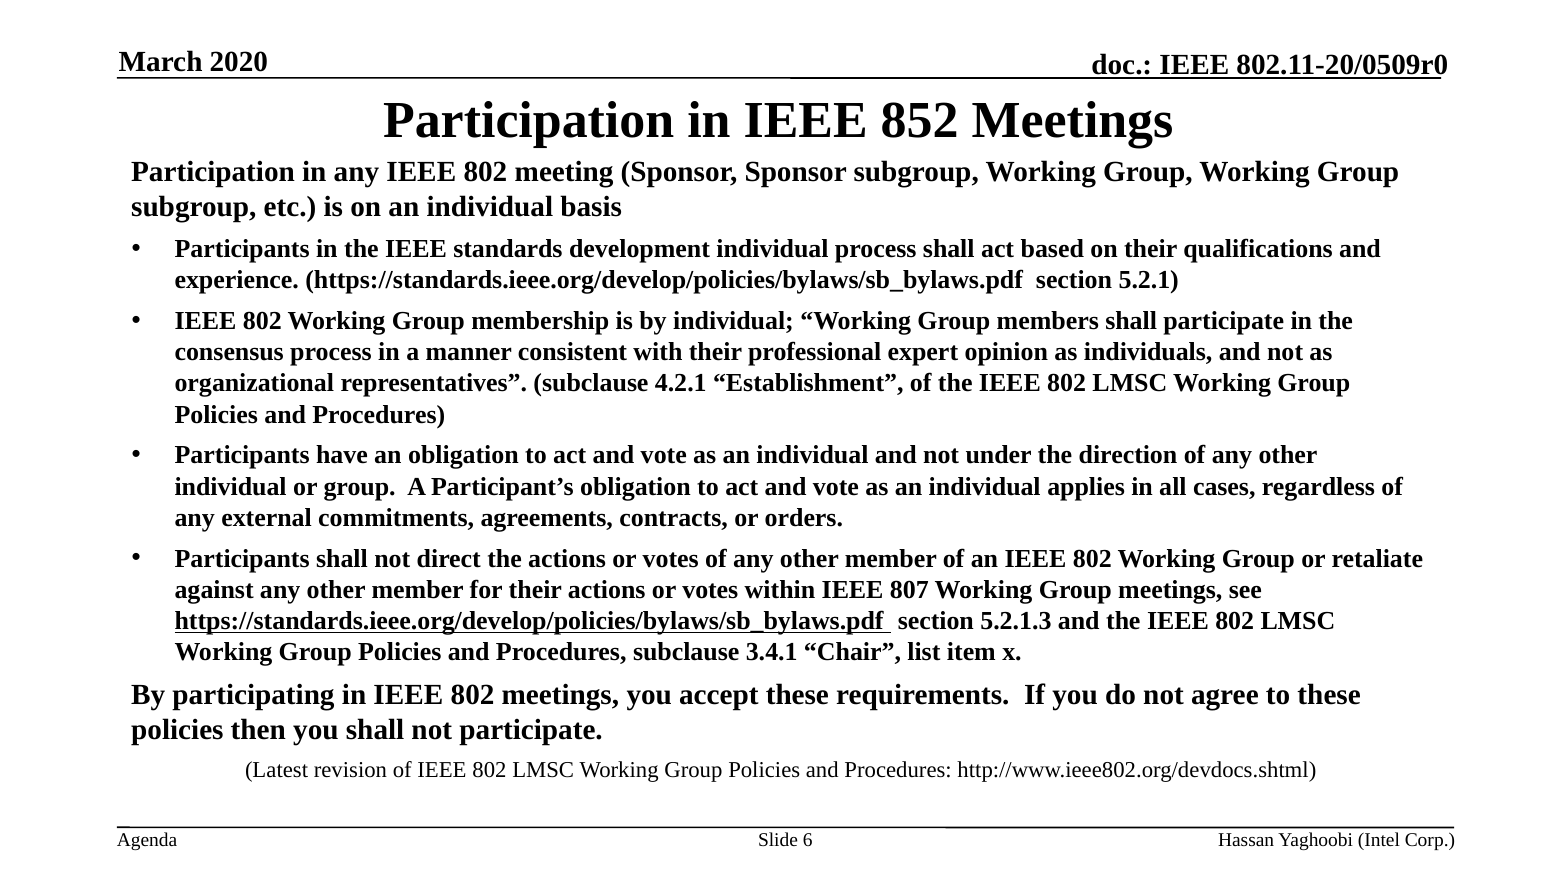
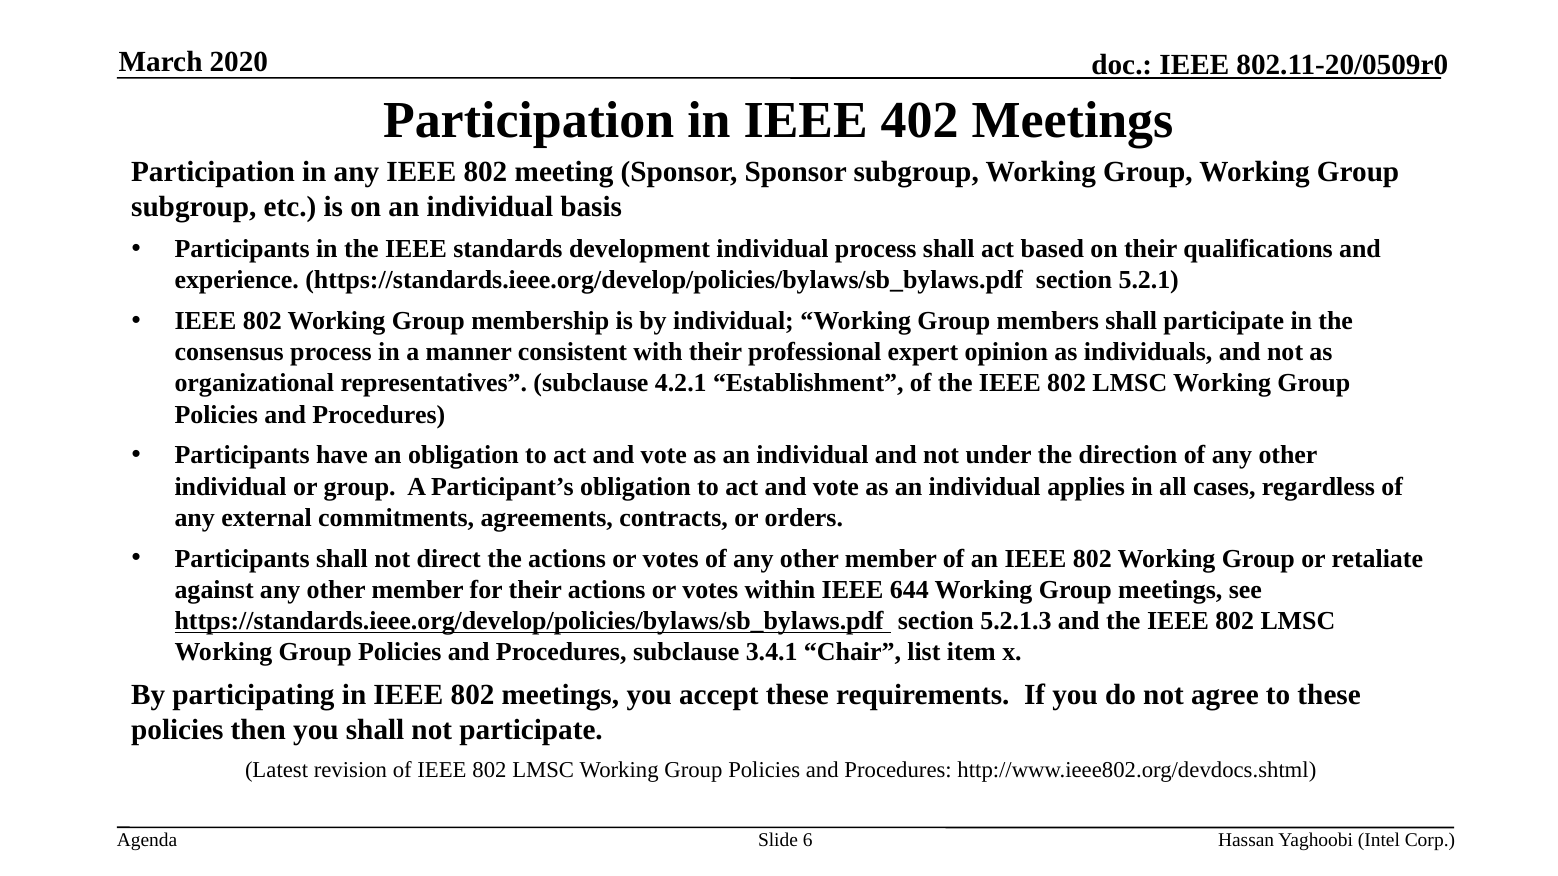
852: 852 -> 402 (920, 120)
807: 807 -> 644 (909, 590)
